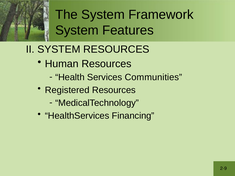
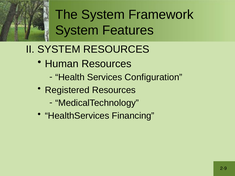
Communities: Communities -> Configuration (153, 77)
